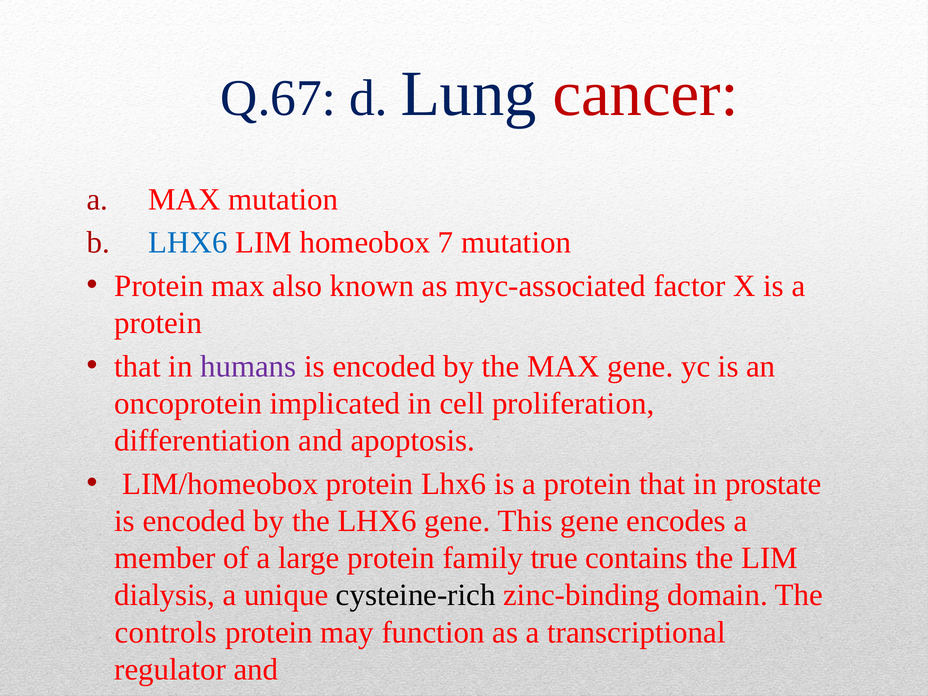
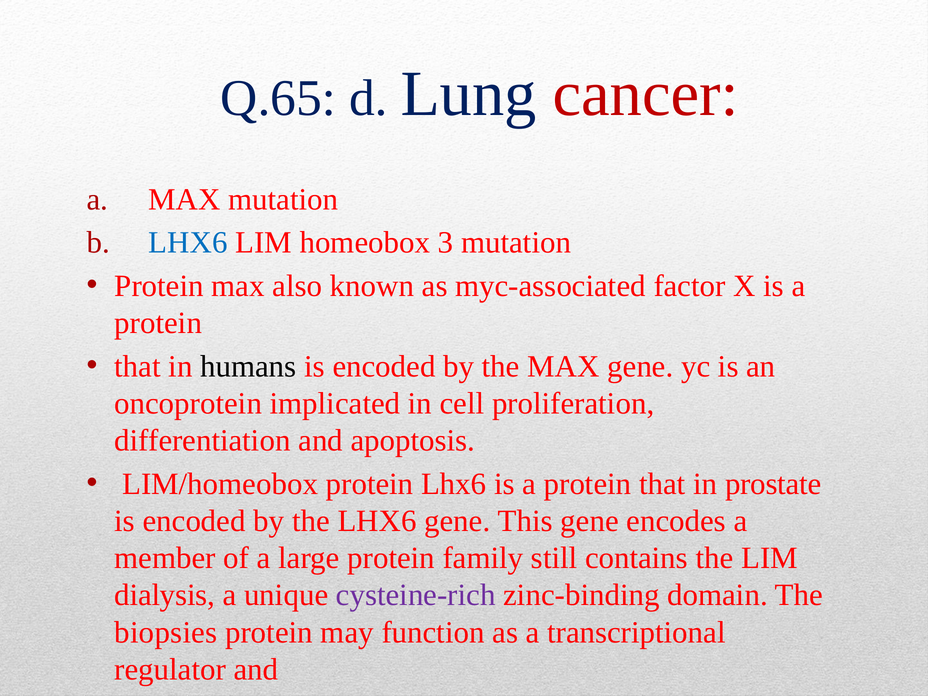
Q.67: Q.67 -> Q.65 (278, 98)
7: 7 -> 3 (446, 243)
humans colour: purple -> black (248, 366)
true: true -> still (554, 558)
cysteine-rich colour: black -> purple (416, 595)
controls: controls -> biopsies (166, 632)
